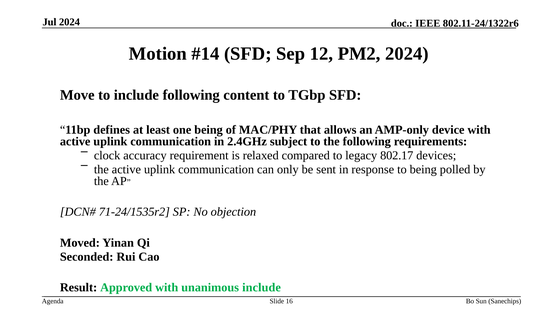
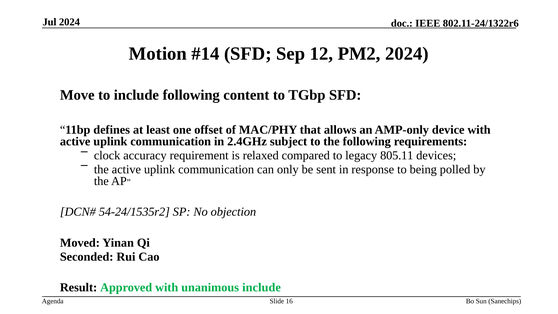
one being: being -> offset (209, 130)
802.17: 802.17 -> 805.11 (397, 155)
71-24/1535r2: 71-24/1535r2 -> 54-24/1535r2 (134, 212)
